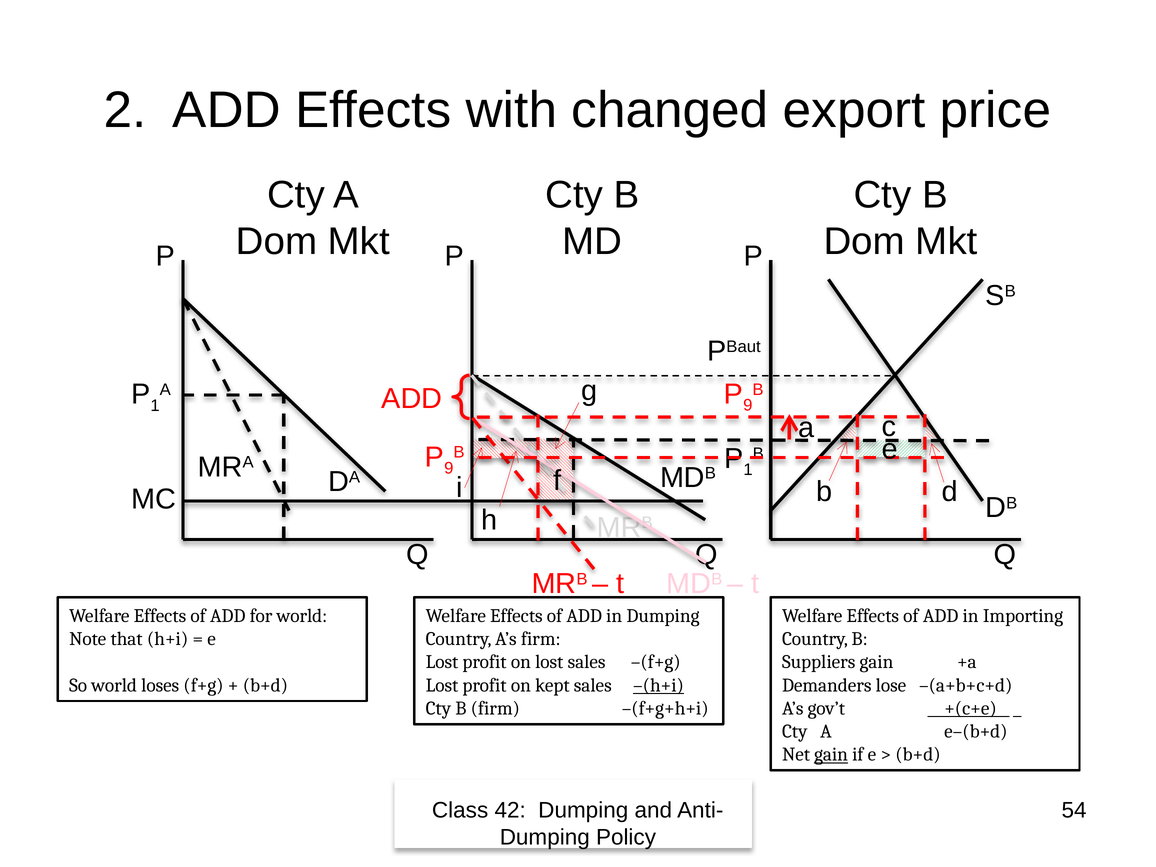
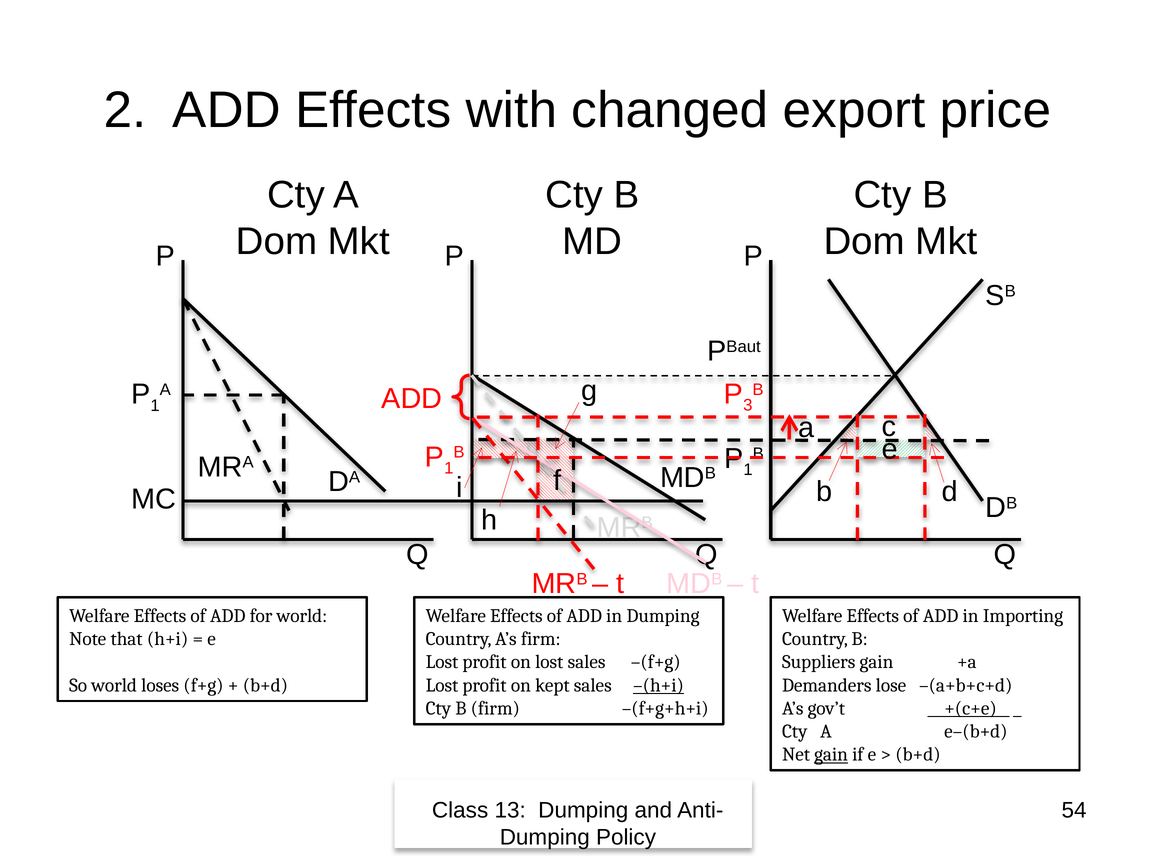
ADD P 9: 9 -> 3 (748, 405)
9: 9 -> 1 (449, 468)
42: 42 -> 13 (510, 810)
